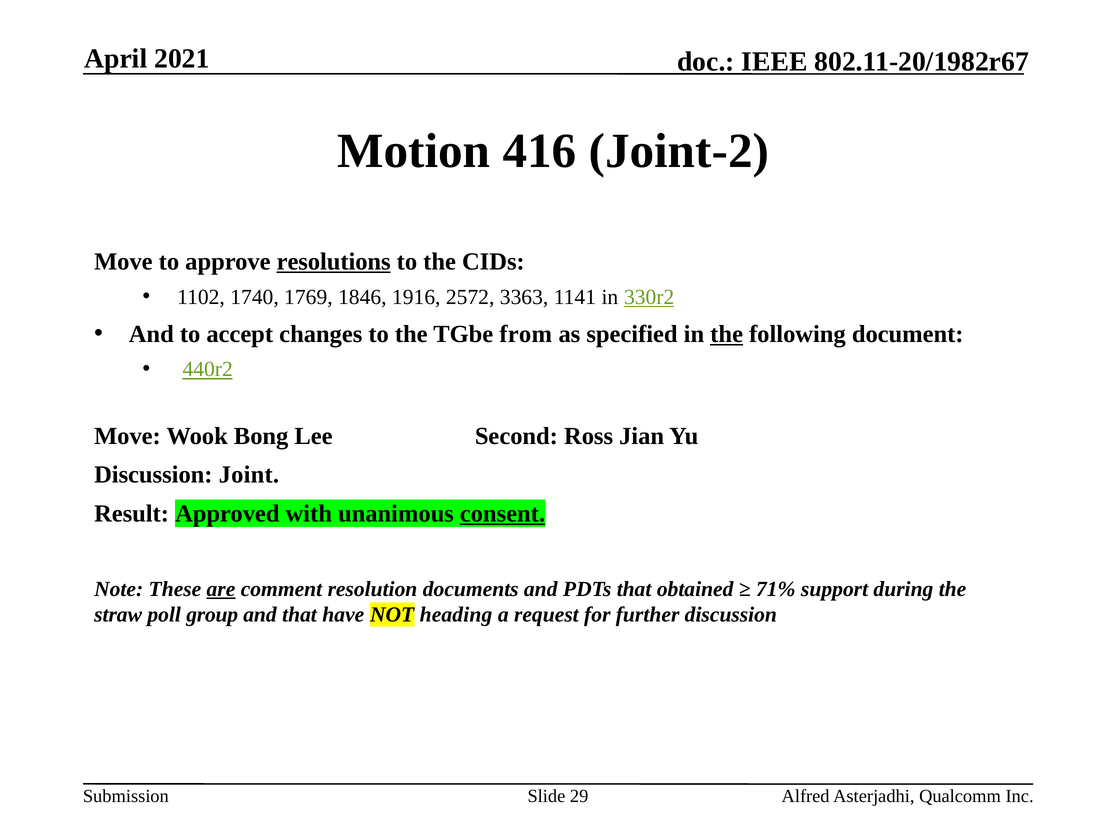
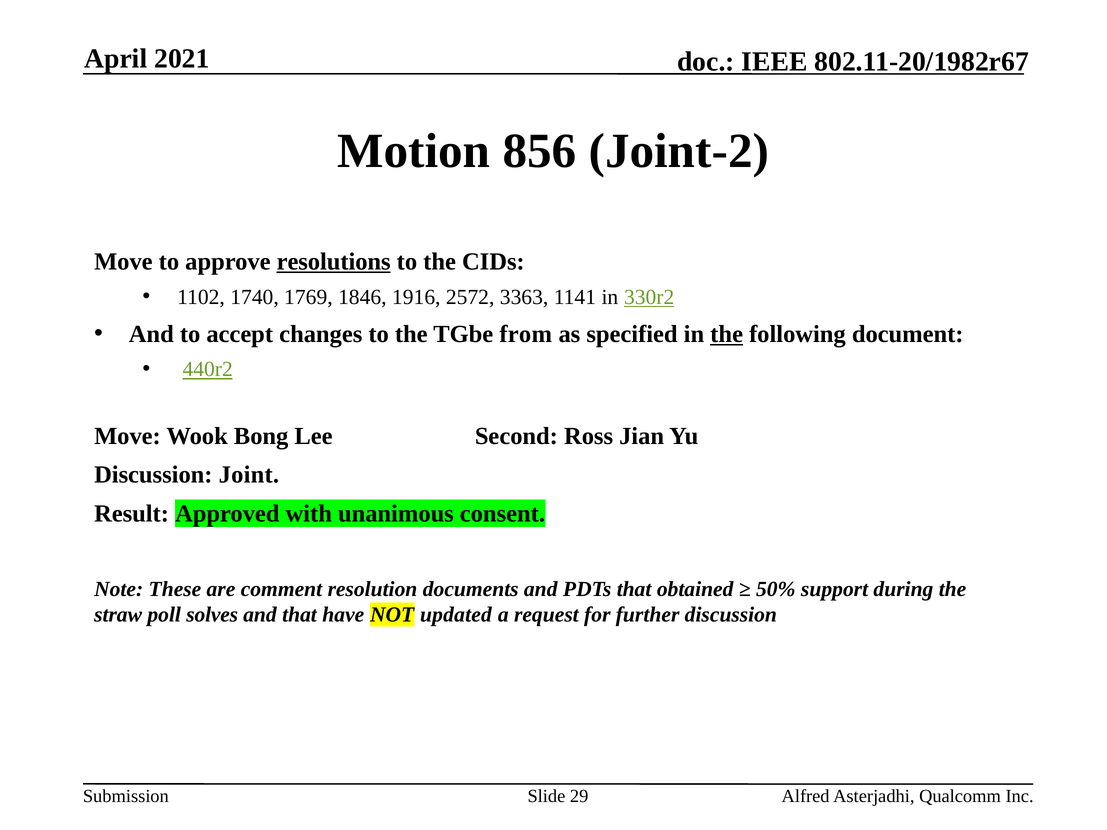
416: 416 -> 856 (539, 151)
consent underline: present -> none (502, 514)
are underline: present -> none (221, 589)
71%: 71% -> 50% (776, 589)
group: group -> solves (212, 615)
heading: heading -> updated (456, 615)
